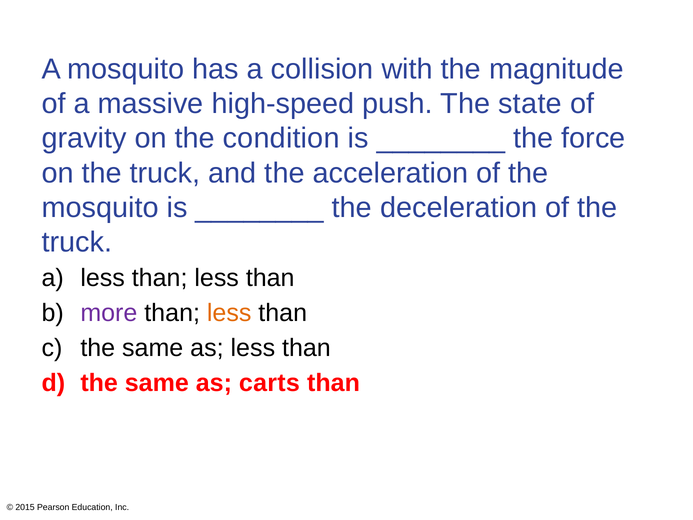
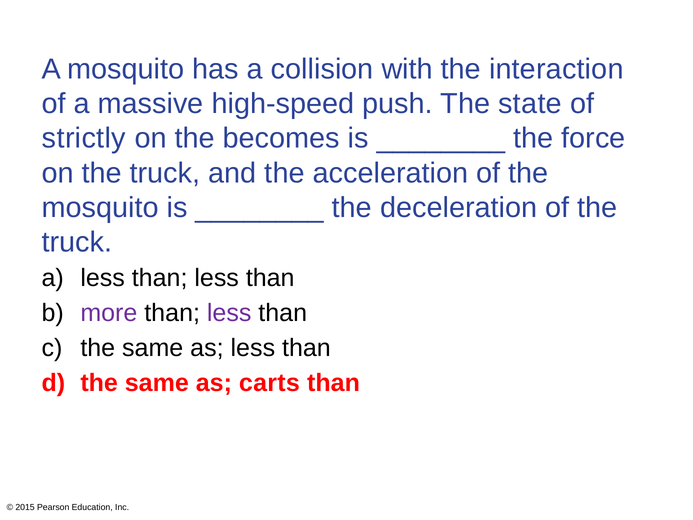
magnitude: magnitude -> interaction (556, 69)
gravity: gravity -> strictly (84, 138)
condition: condition -> becomes (281, 138)
less colour: orange -> purple (229, 313)
